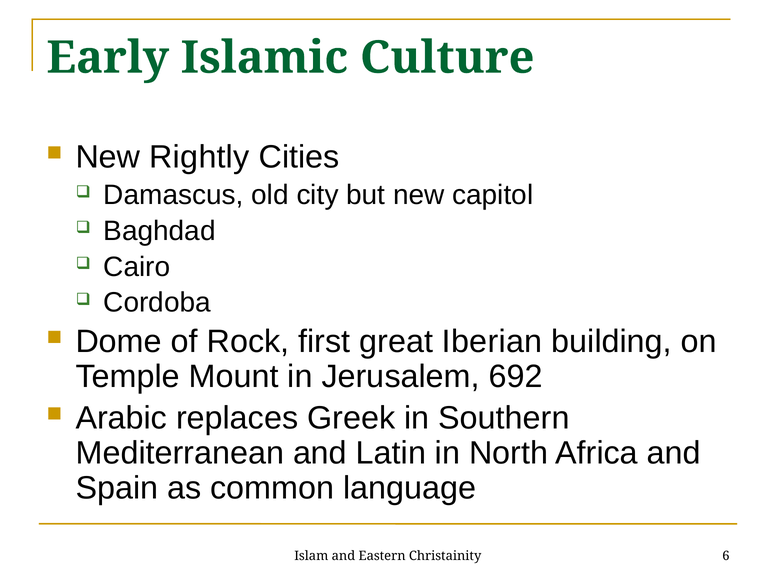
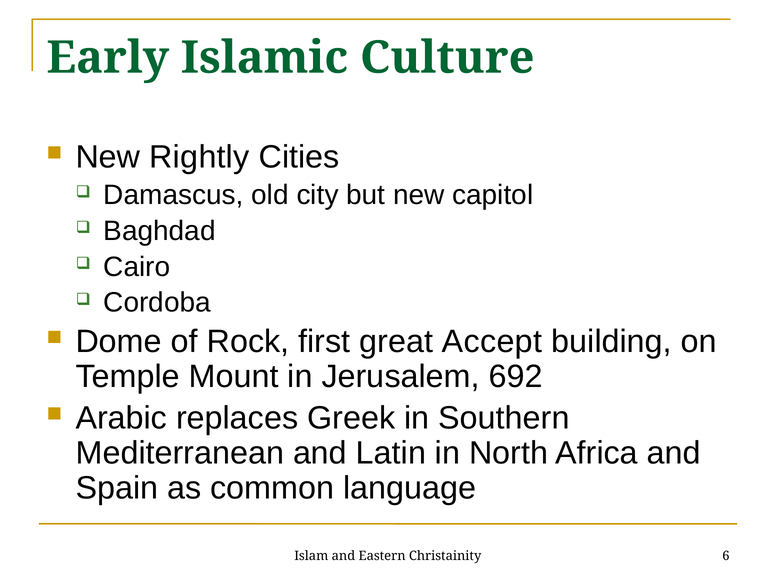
Iberian: Iberian -> Accept (492, 342)
